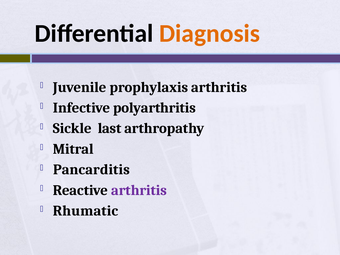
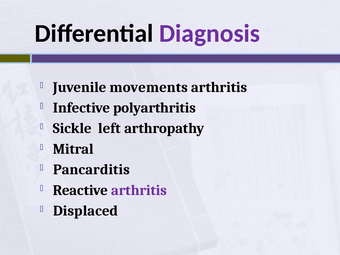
Diagnosis colour: orange -> purple (210, 34)
prophylaxis: prophylaxis -> movements (149, 87)
last: last -> left (109, 128)
Rhumatic: Rhumatic -> Displaced (86, 211)
